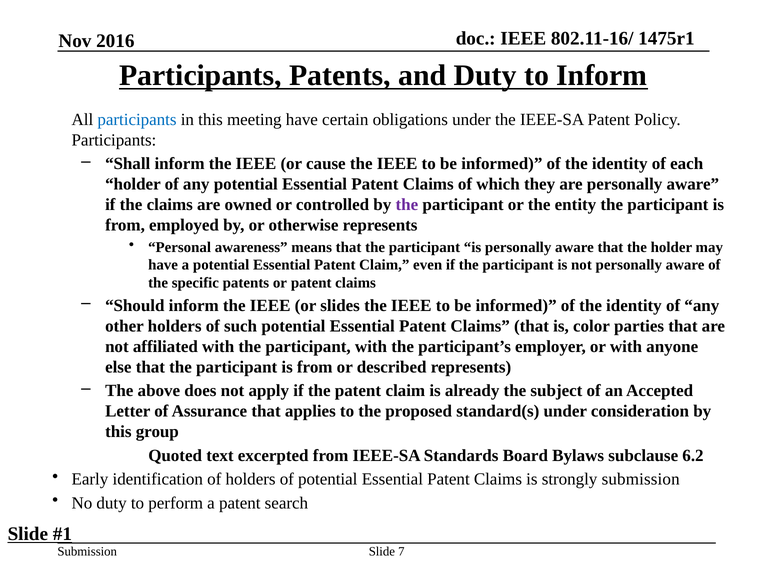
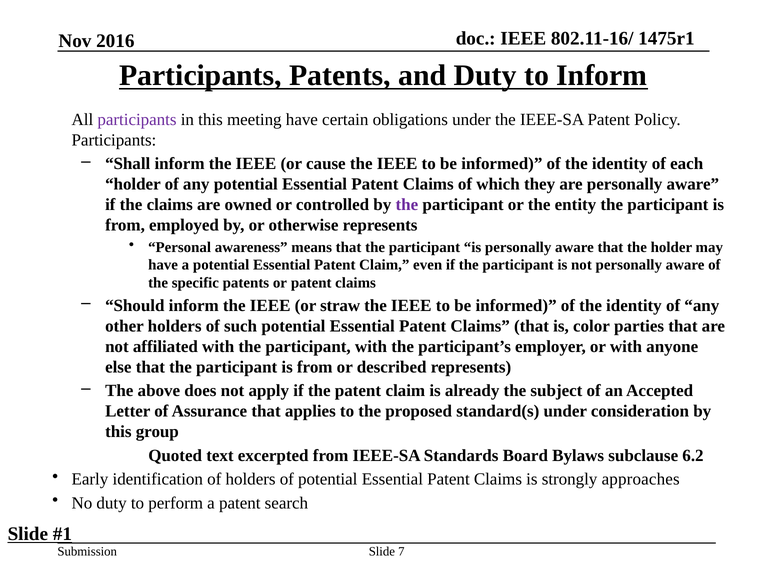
participants colour: blue -> purple (137, 120)
slides: slides -> straw (340, 306)
strongly submission: submission -> approaches (641, 480)
